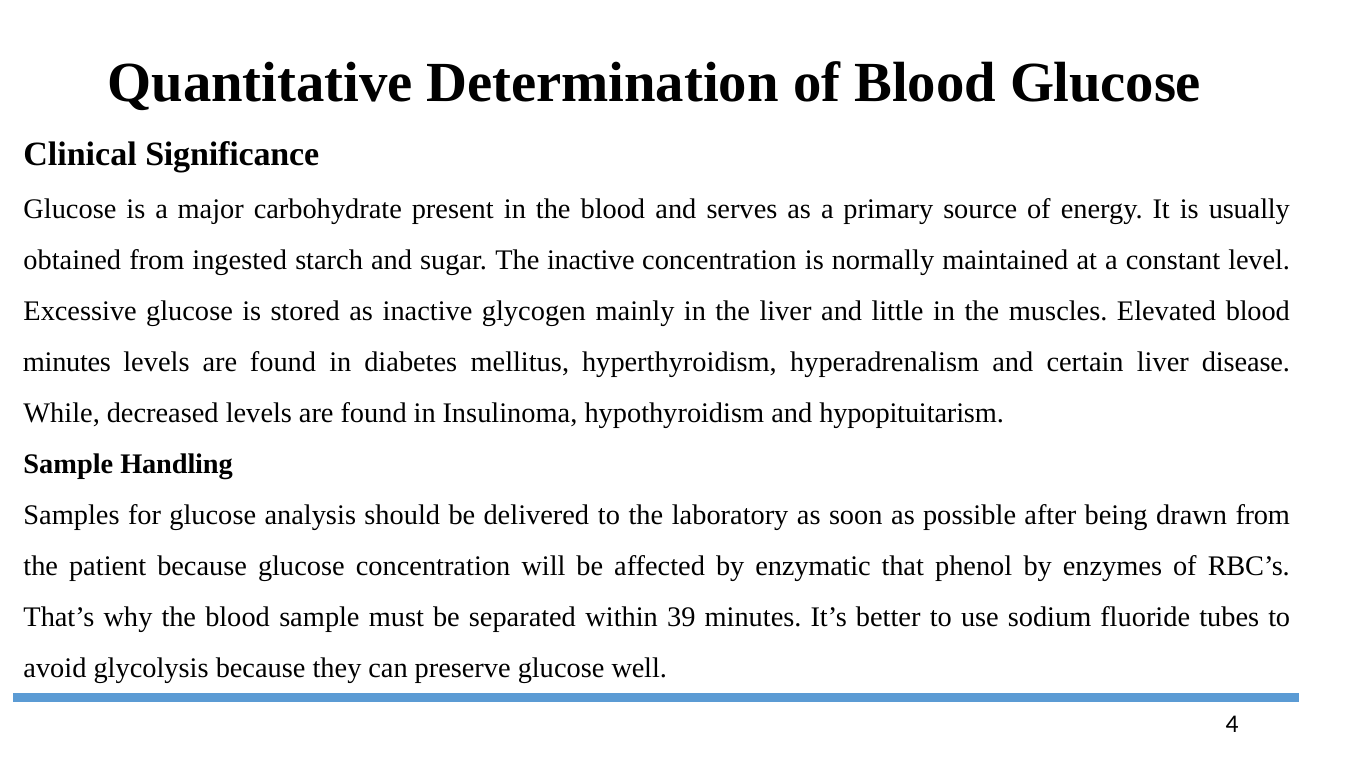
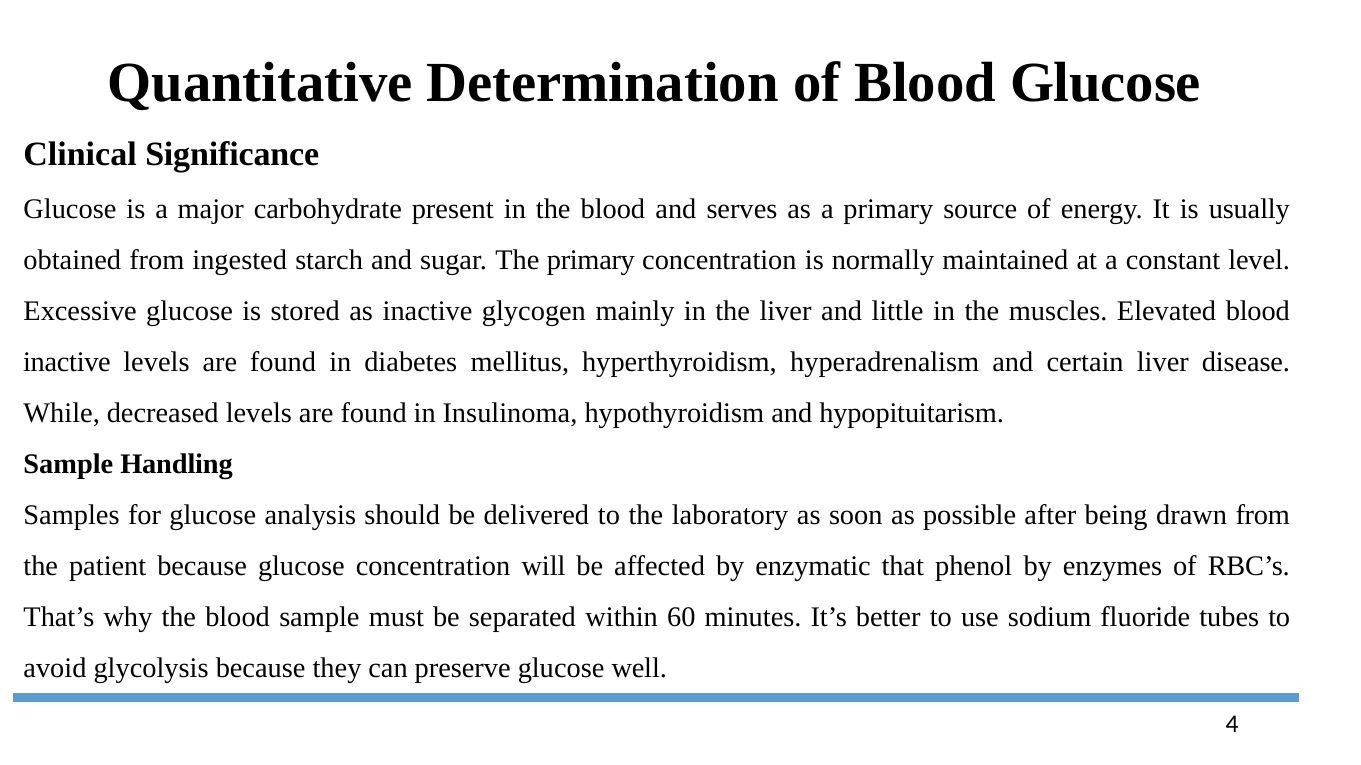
The inactive: inactive -> primary (591, 260)
minutes: minutes -> inactive (67, 363)
39: 39 -> 60 (681, 618)
